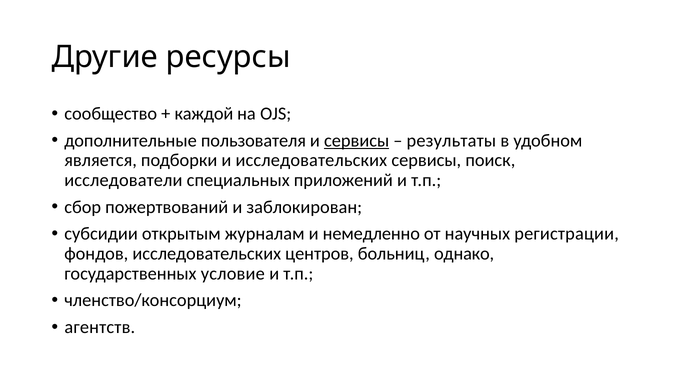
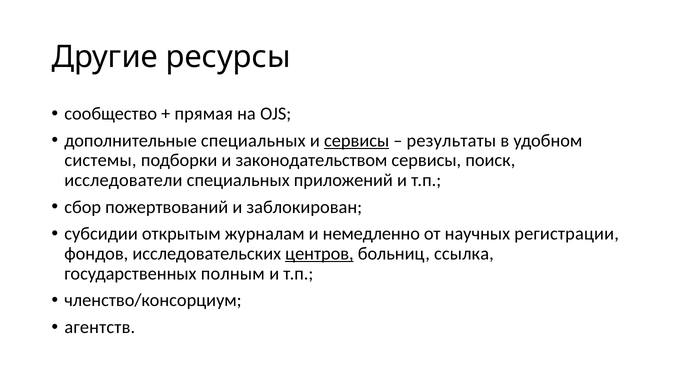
каждой: каждой -> прямая (204, 114)
дополнительные пользователя: пользователя -> специальных (253, 141)
является: является -> системы (100, 160)
и исследовательских: исследовательских -> законодательством (311, 160)
центров underline: none -> present (319, 254)
однако: однако -> ссылка (464, 254)
условие: условие -> полным (233, 273)
